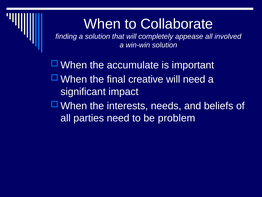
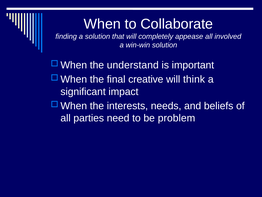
accumulate: accumulate -> understand (133, 65)
will need: need -> think (194, 79)
